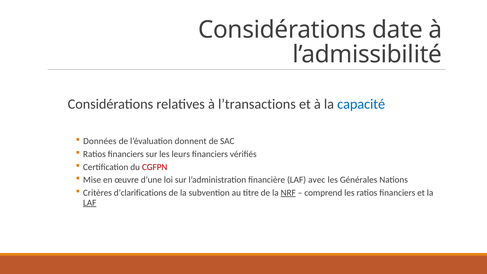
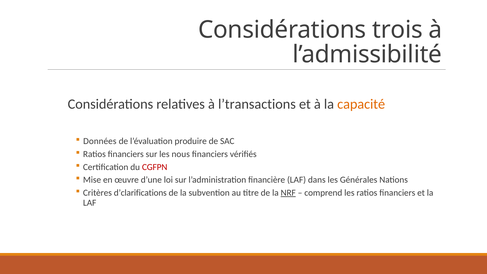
date: date -> trois (397, 30)
capacité colour: blue -> orange (361, 104)
donnent: donnent -> produire (191, 141)
leurs: leurs -> nous (181, 154)
avec: avec -> dans (317, 180)
LAF underline: present -> none (90, 203)
